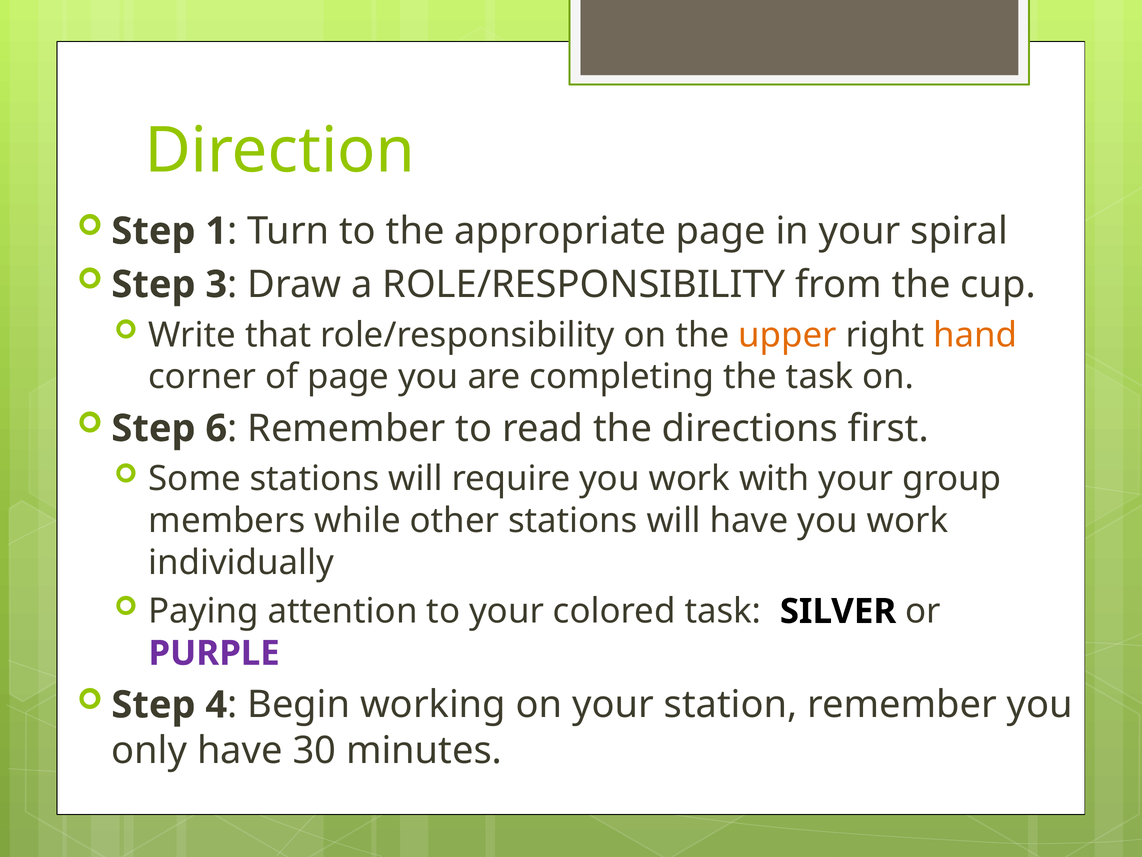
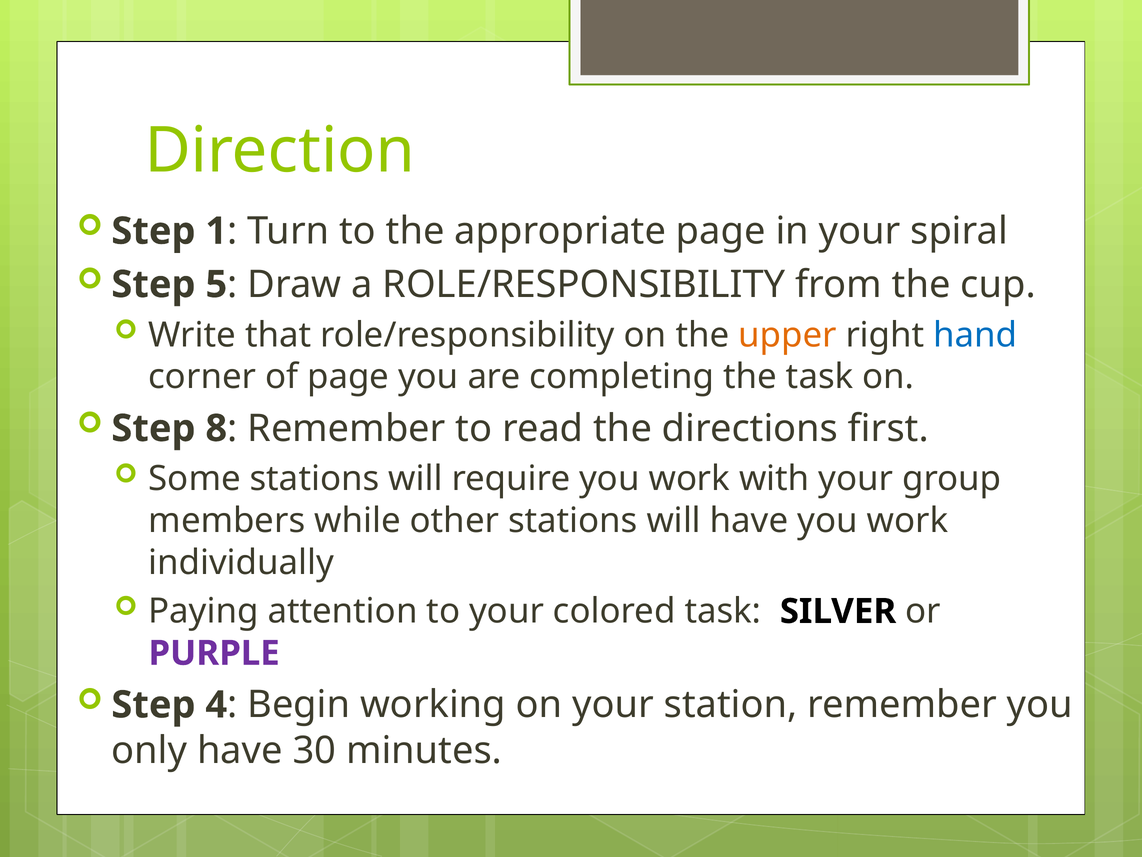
3: 3 -> 5 (216, 284)
hand colour: orange -> blue (975, 335)
6: 6 -> 8 (216, 428)
